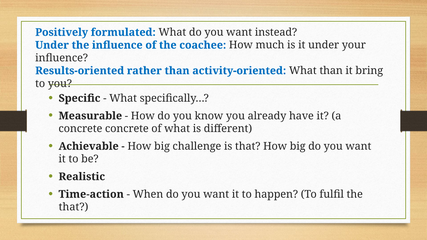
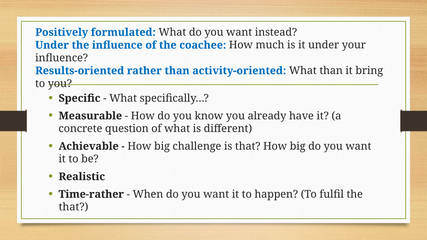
concrete concrete: concrete -> question (127, 129)
Time-action: Time-action -> Time-rather (91, 194)
